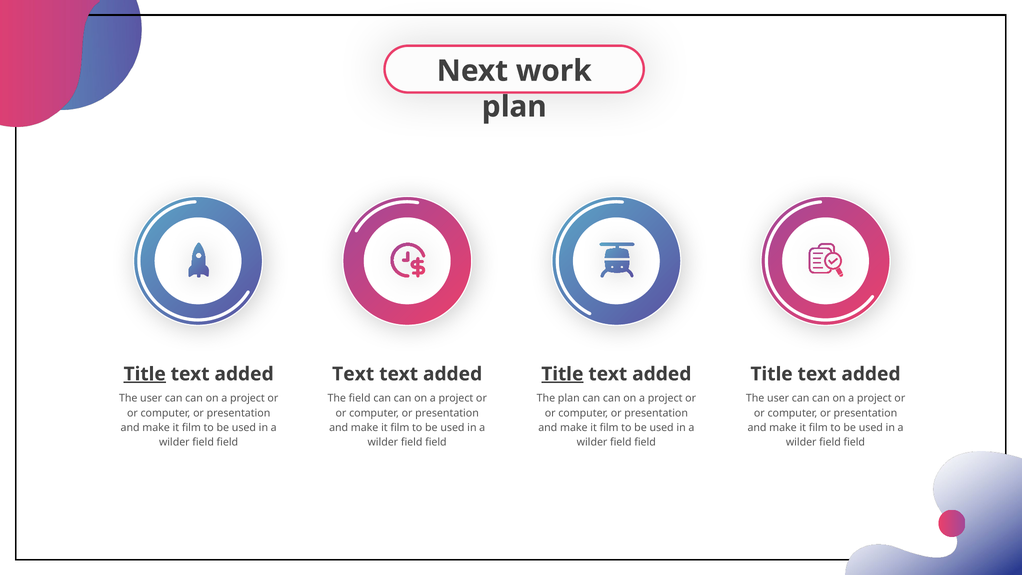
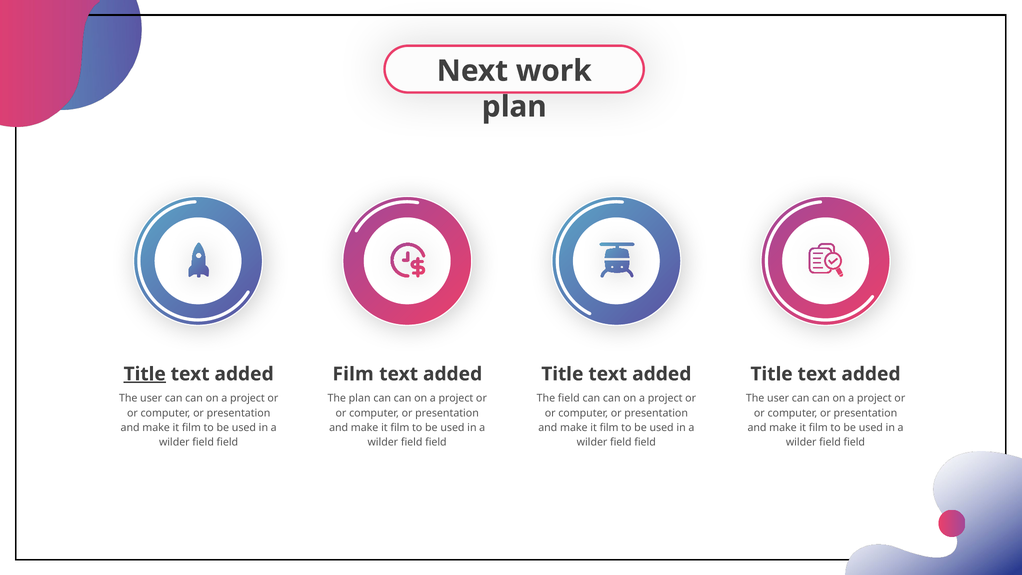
Text: Text -> Film (353, 374)
Title underline: present -> none (562, 374)
The field: field -> plan (360, 398)
The plan: plan -> field (569, 398)
